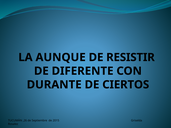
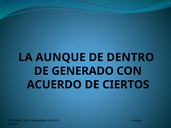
RESISTIR: RESISTIR -> DENTRO (130, 57)
DIFERENTE: DIFERENTE -> GENERADO (83, 71)
DURANTE: DURANTE -> ACUERDO (54, 85)
